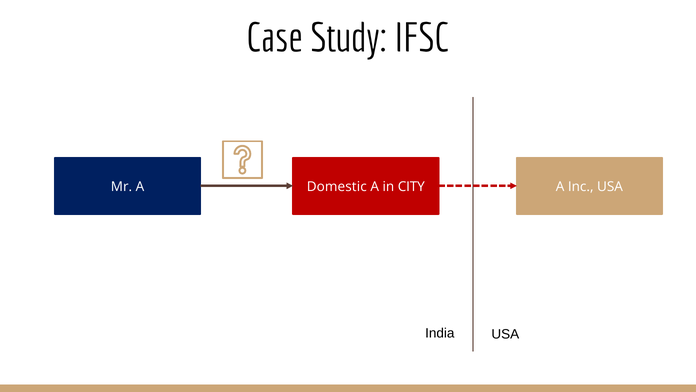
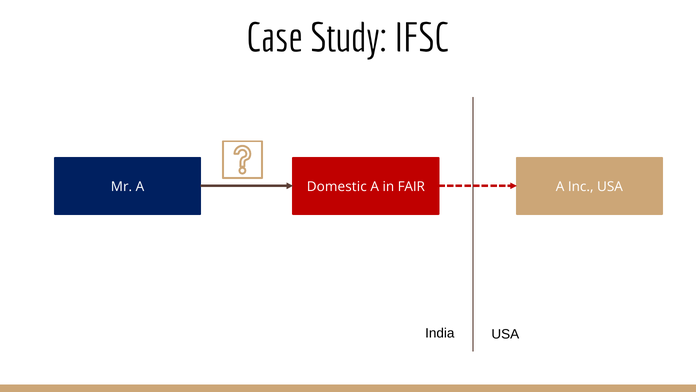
CITY: CITY -> FAIR (411, 187)
